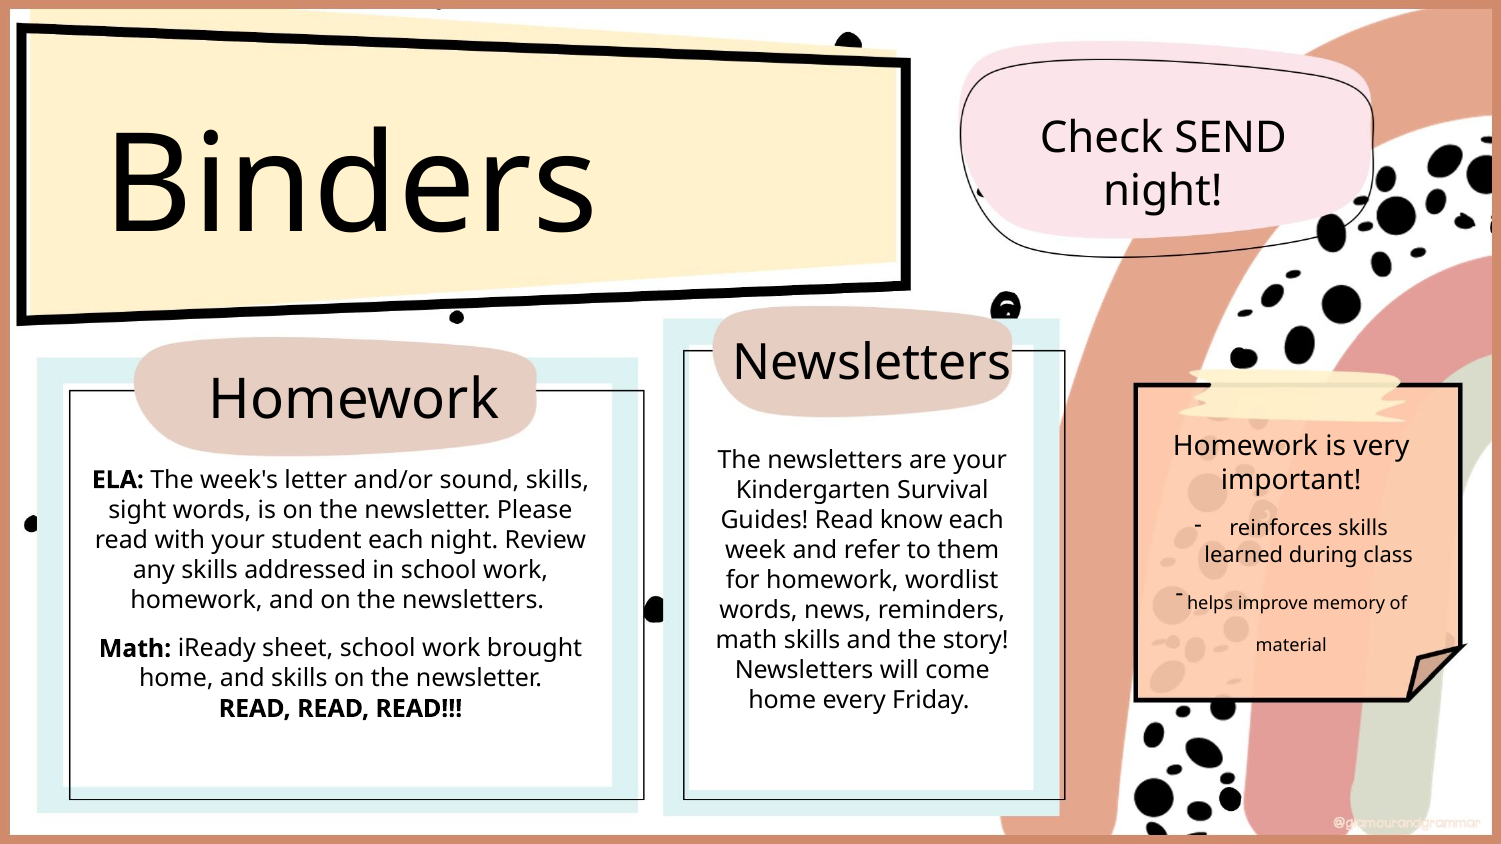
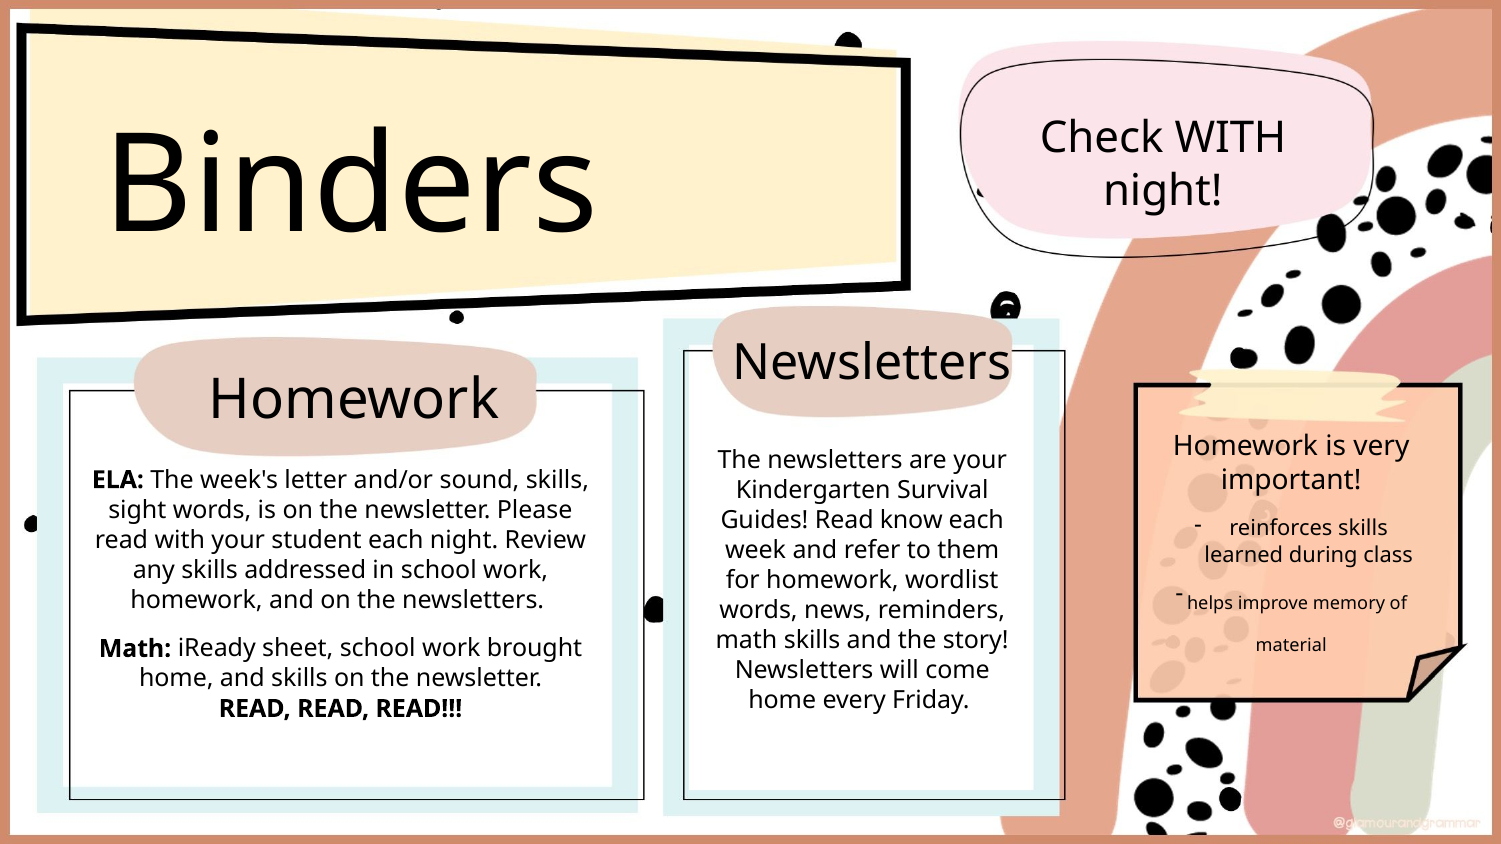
Check SEND: SEND -> WITH (1231, 138)
